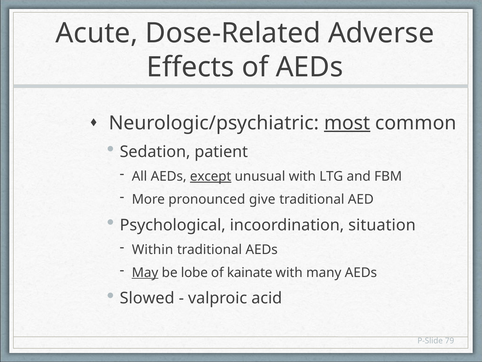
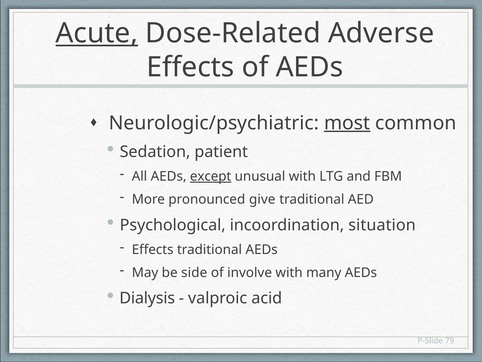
Acute underline: none -> present (97, 33)
Within: Within -> Effects (153, 249)
May underline: present -> none (145, 272)
lobe: lobe -> side (194, 272)
kainate: kainate -> involve (250, 272)
Slowed: Slowed -> Dialysis (147, 298)
